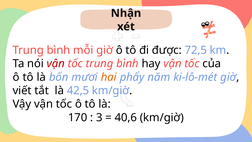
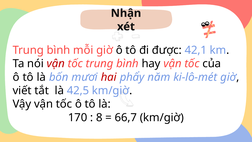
72,5: 72,5 -> 42,1 (196, 50)
hai colour: orange -> red (109, 77)
3: 3 -> 8 (99, 117)
40,6: 40,6 -> 66,7 (126, 117)
